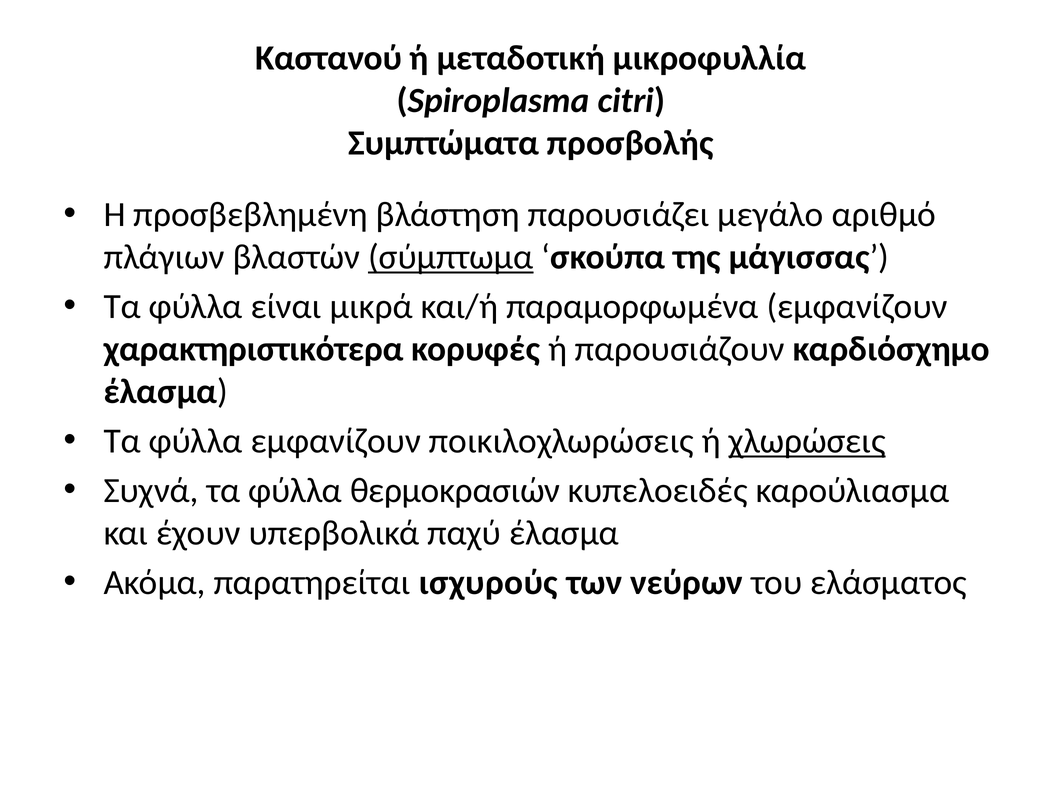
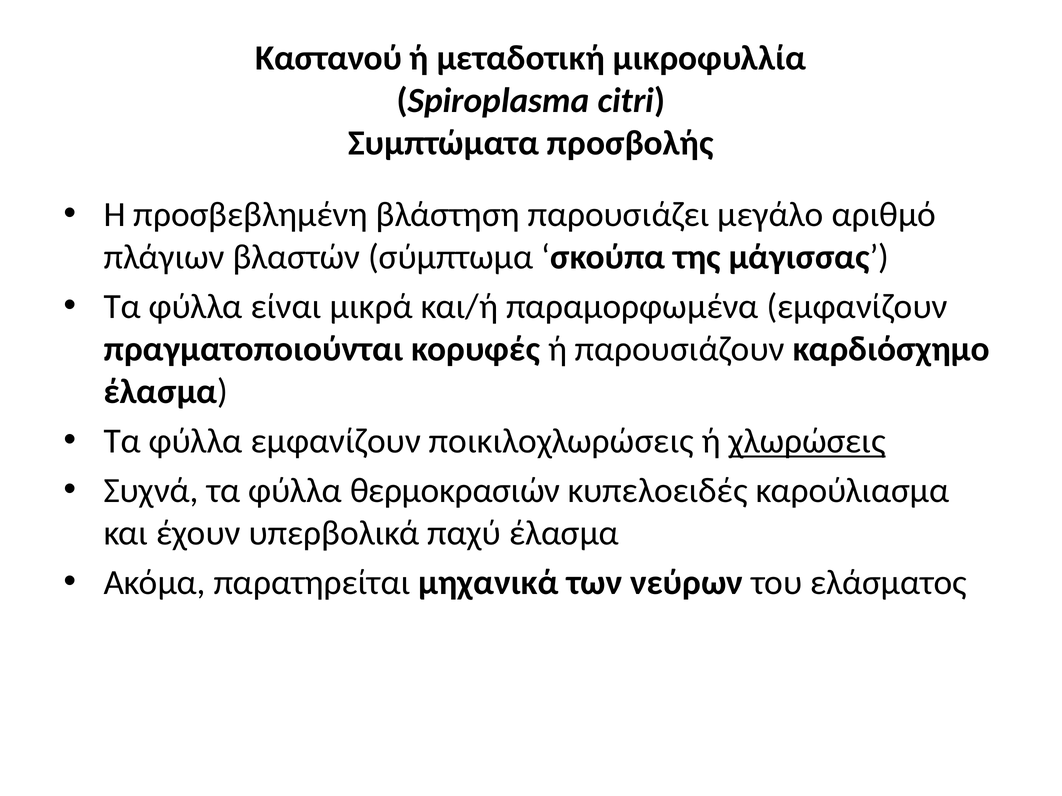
σύμπτωμα underline: present -> none (451, 257)
χαρακτηριστικότερα: χαρακτηριστικότερα -> πραγματοποιούνται (253, 349)
ισχυρούς: ισχυρούς -> μηχανικά (489, 583)
